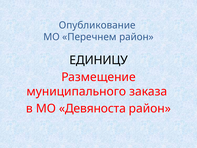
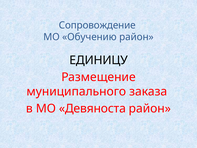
Опубликование: Опубликование -> Сопровождение (97, 25)
Перечнем: Перечнем -> Обучению (89, 37)
